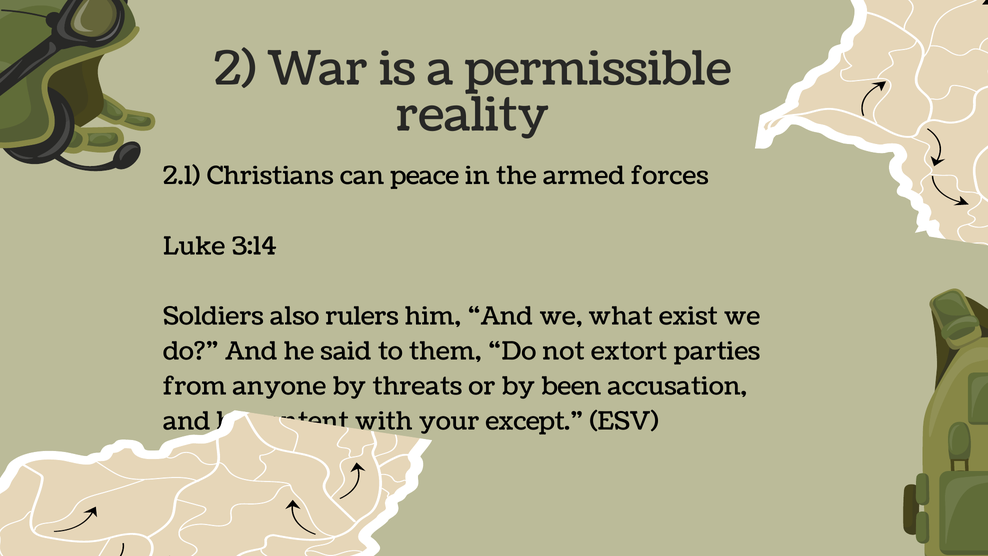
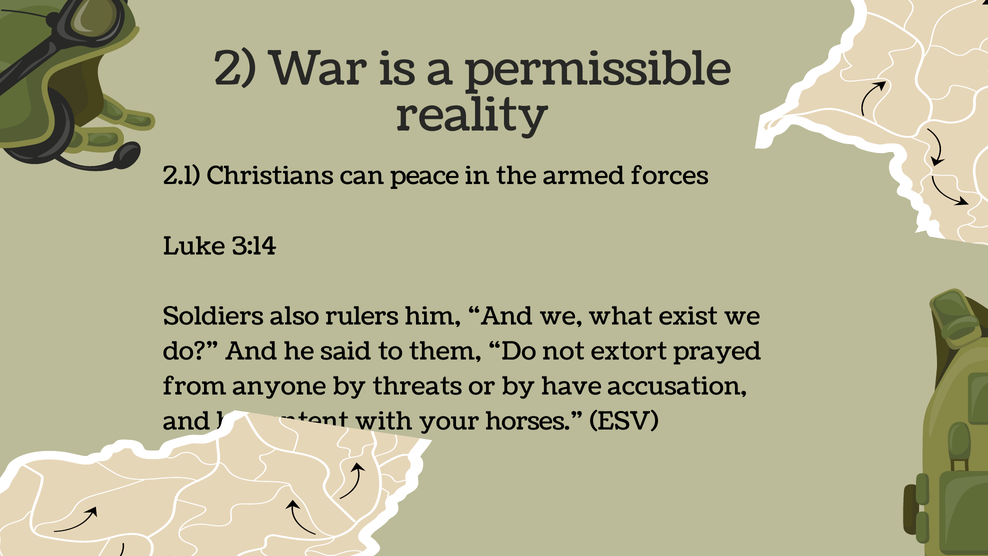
parties: parties -> prayed (717, 351)
been: been -> have (572, 386)
except: except -> horses (535, 421)
